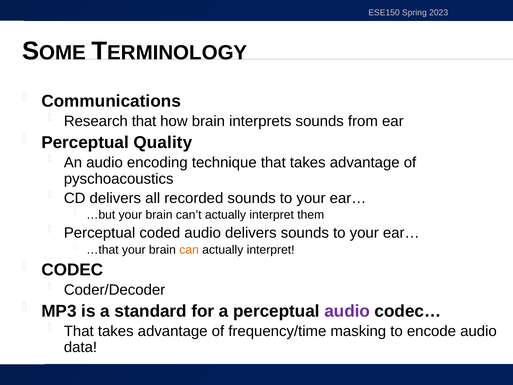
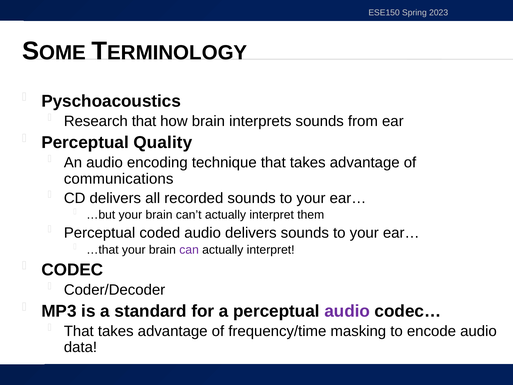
Communications: Communications -> Pyschoacoustics (111, 101)
pyschoacoustics: pyschoacoustics -> communications (119, 179)
can colour: orange -> purple (189, 250)
